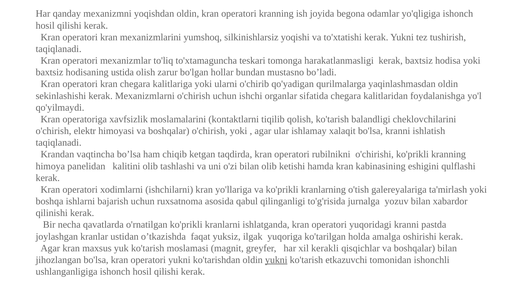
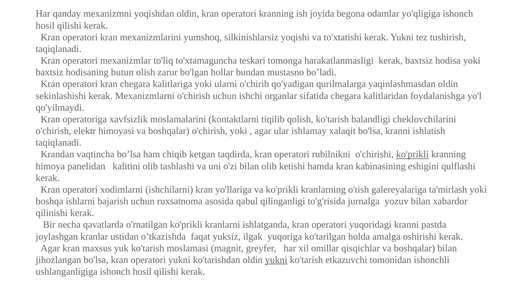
ustida: ustida -> butun (122, 72)
ko'prikli underline: none -> present (412, 154)
kerakli: kerakli -> omillar (325, 248)
